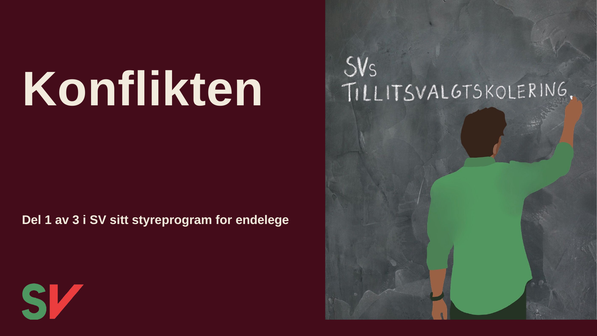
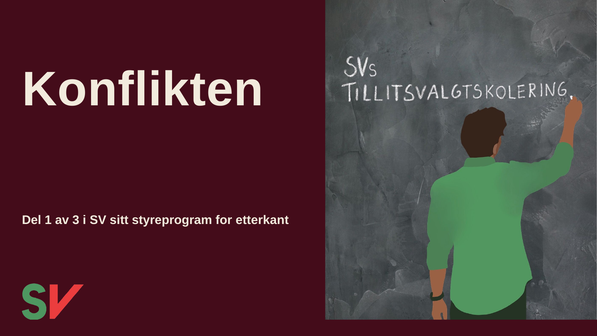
endelege: endelege -> etterkant (262, 220)
